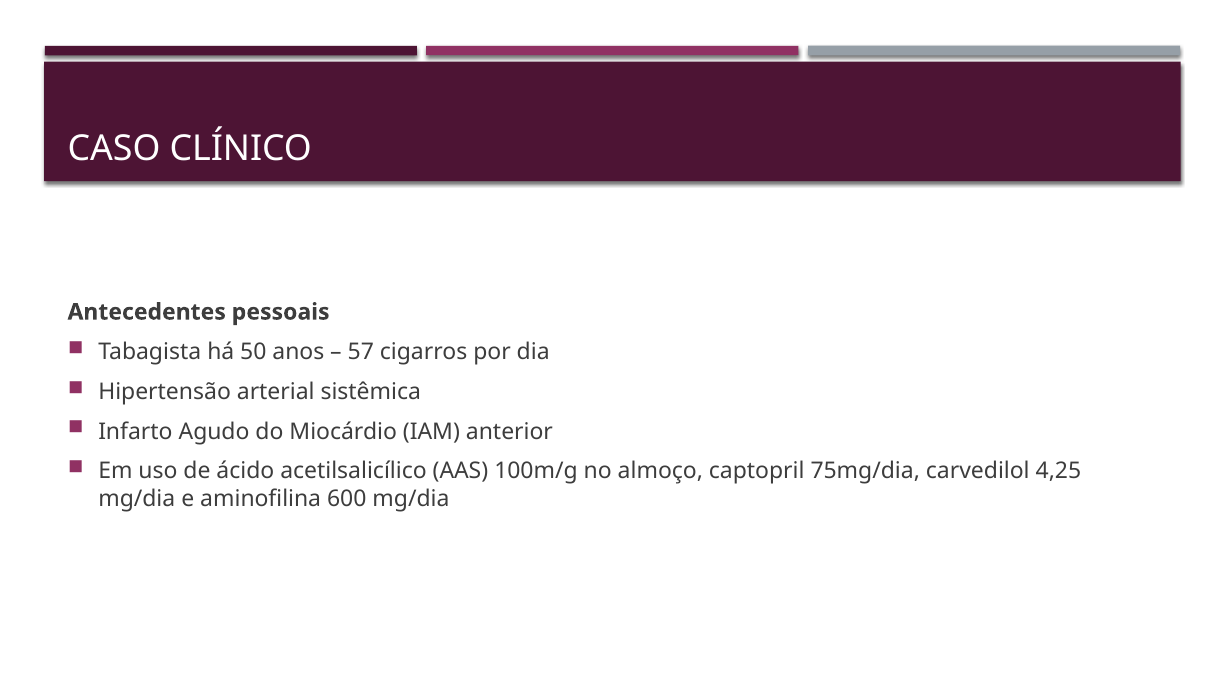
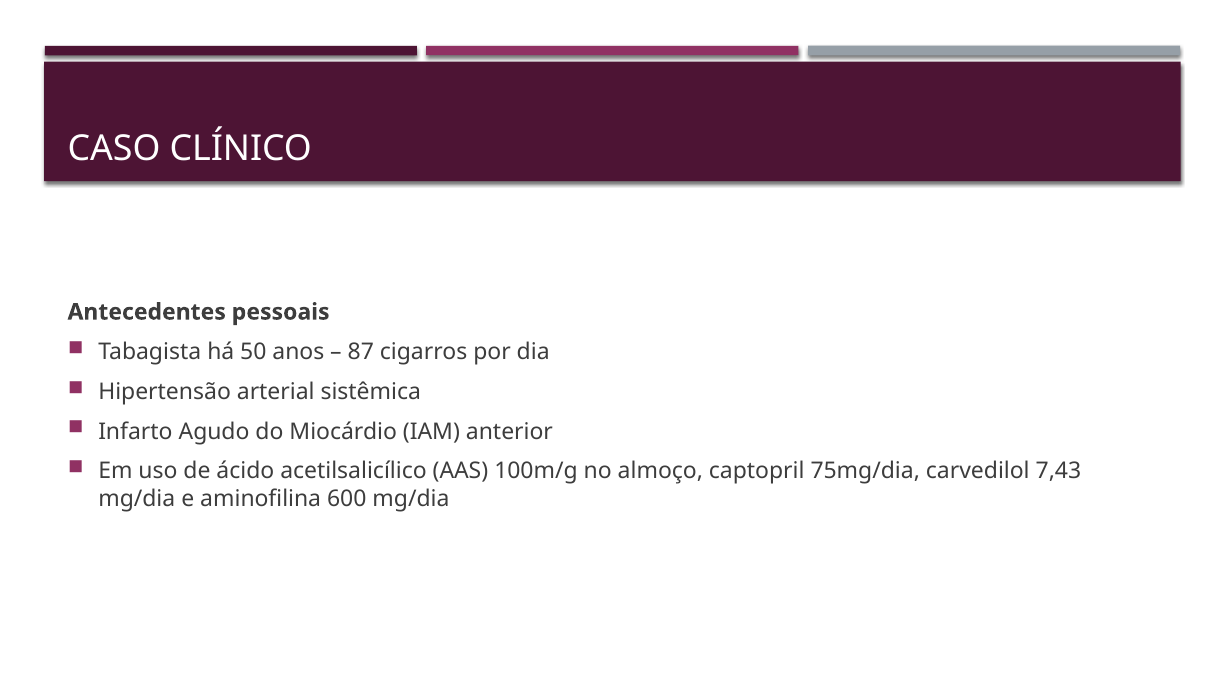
57: 57 -> 87 (361, 352)
4,25: 4,25 -> 7,43 (1058, 471)
